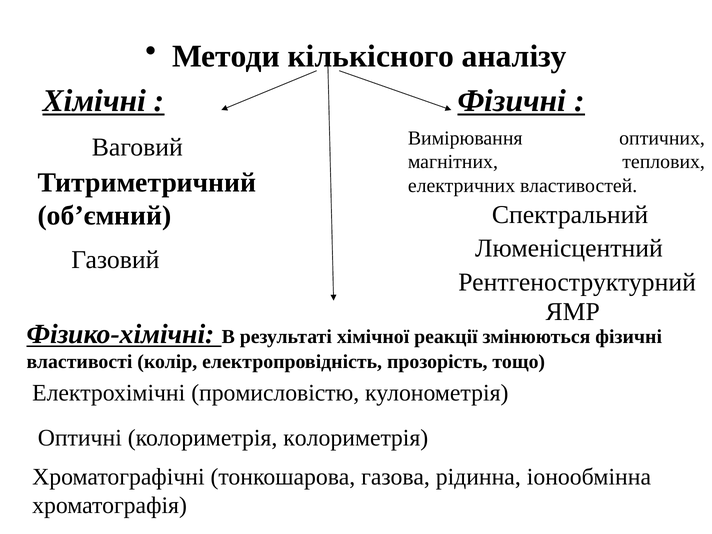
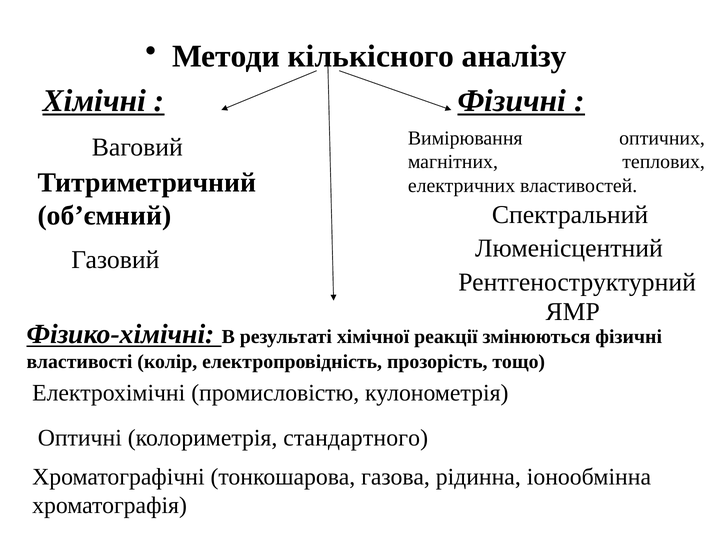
колориметрія колориметрія: колориметрія -> стандартного (356, 438)
